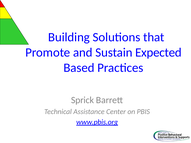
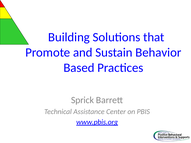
Expected: Expected -> Behavior (158, 53)
